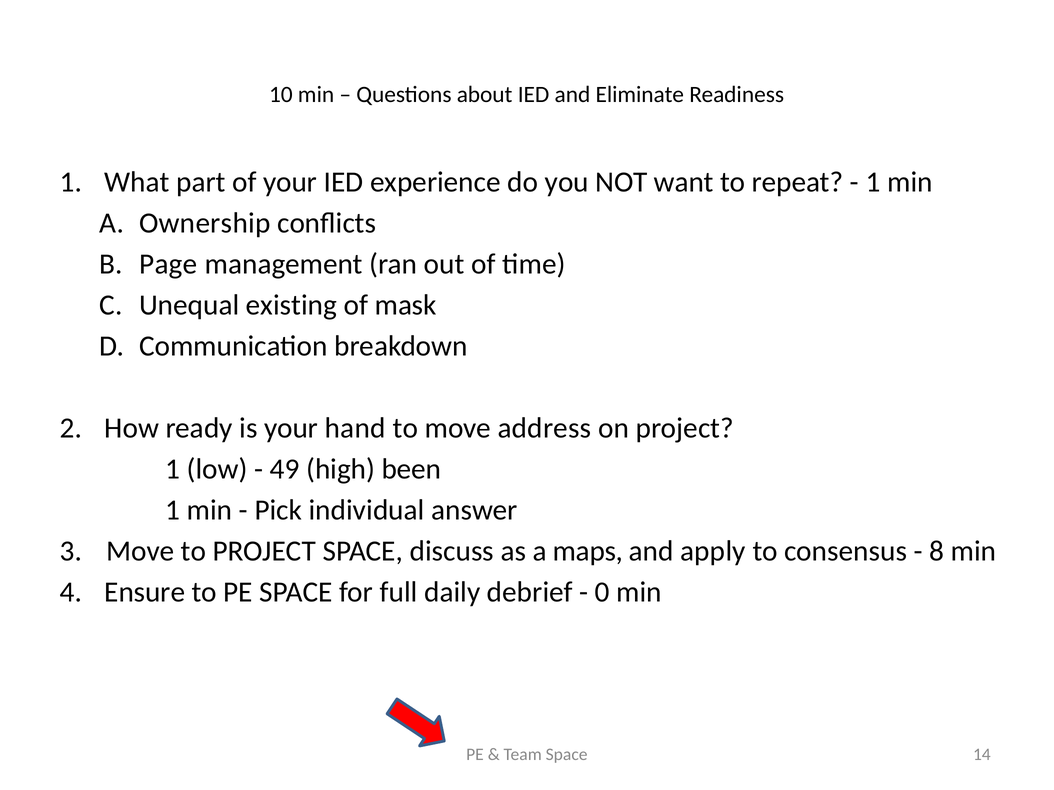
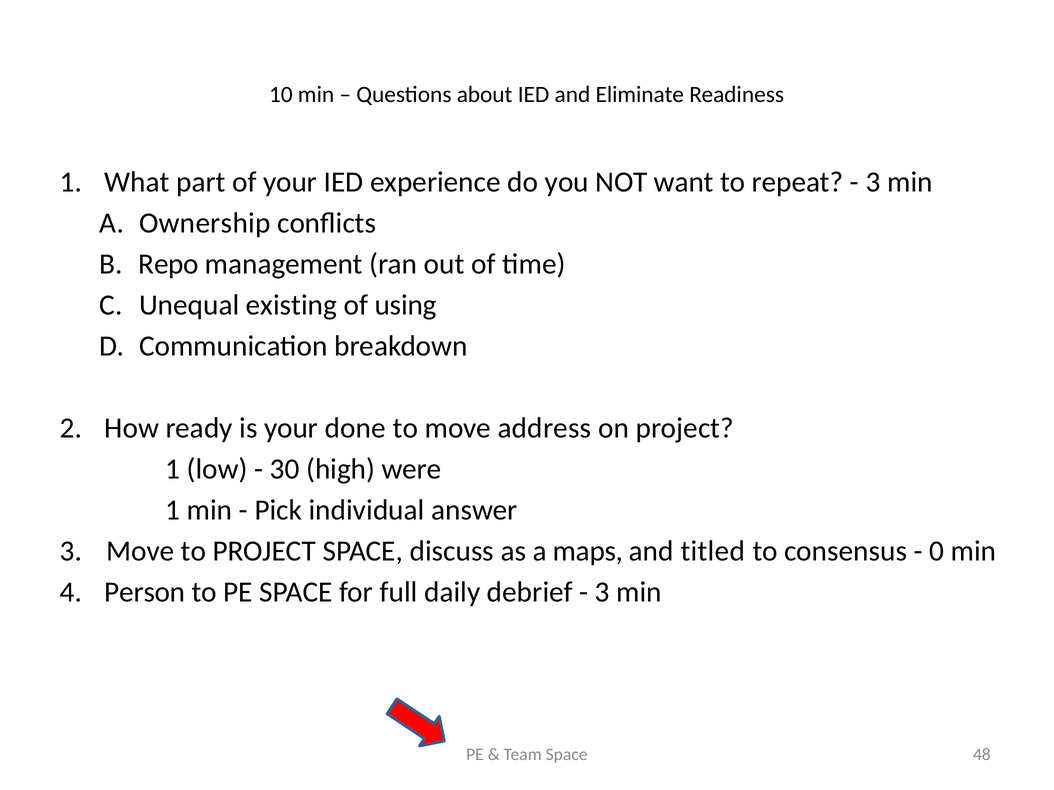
1: 1 -> 3 (873, 182)
Page: Page -> Repo (169, 264)
mask: mask -> using (406, 305)
hand: hand -> done (355, 428)
49: 49 -> 30 (285, 469)
been: been -> were (411, 469)
apply: apply -> titled (713, 551)
8: 8 -> 0 (937, 551)
Ensure: Ensure -> Person (145, 592)
0: 0 -> 3 (602, 592)
14: 14 -> 48 (982, 755)
